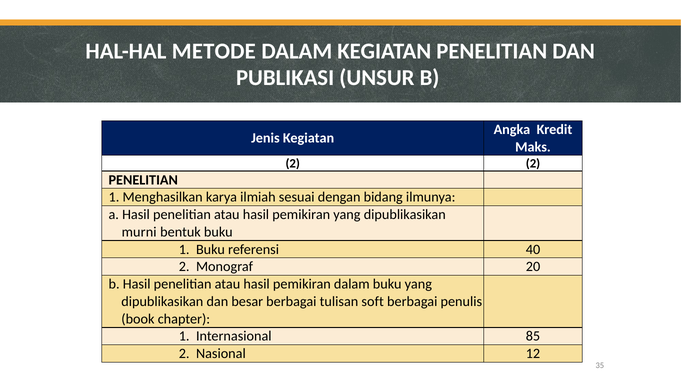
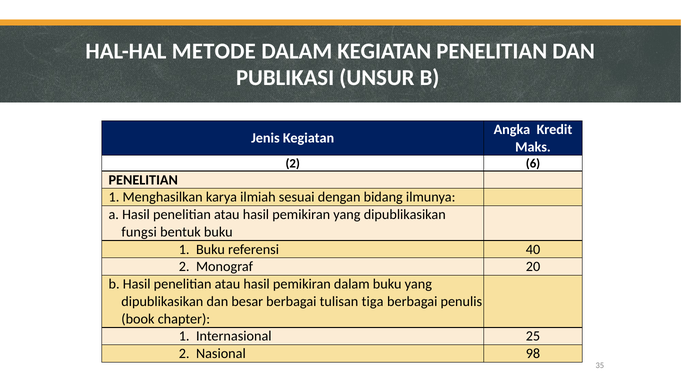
2 2: 2 -> 6 (533, 163)
murni: murni -> fungsi (139, 232)
soft: soft -> tiga (373, 302)
85: 85 -> 25 (533, 336)
12: 12 -> 98 (533, 354)
